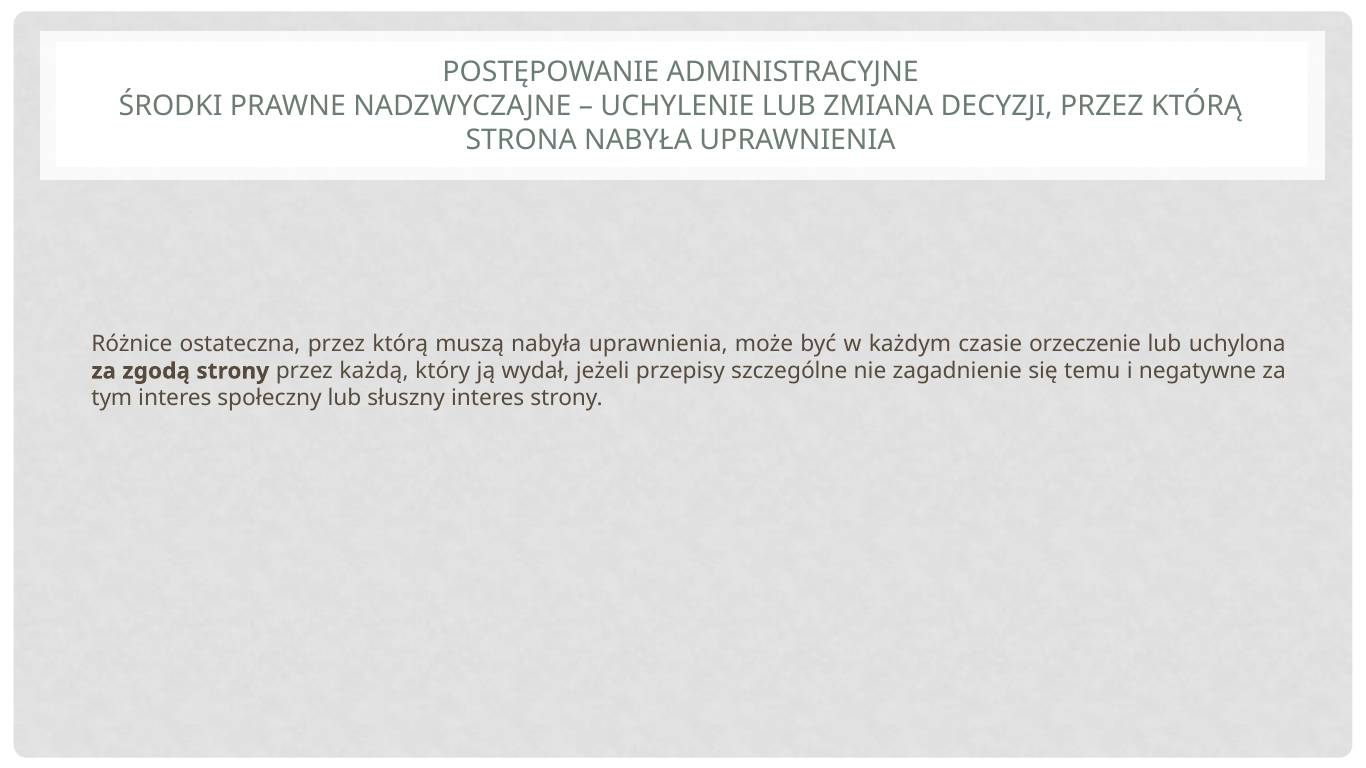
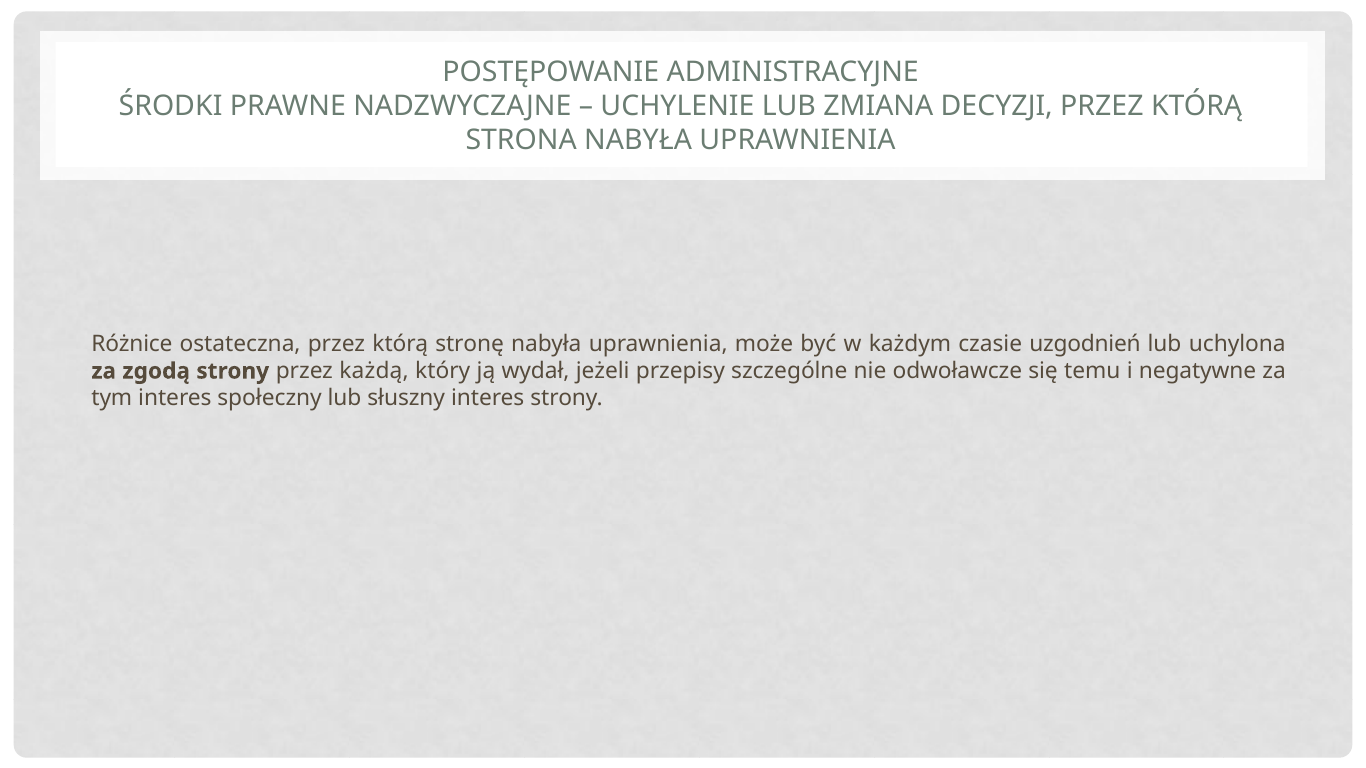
muszą: muszą -> stronę (470, 344)
orzeczenie: orzeczenie -> uzgodnień (1085, 344)
zagadnienie: zagadnienie -> odwoławcze (957, 371)
